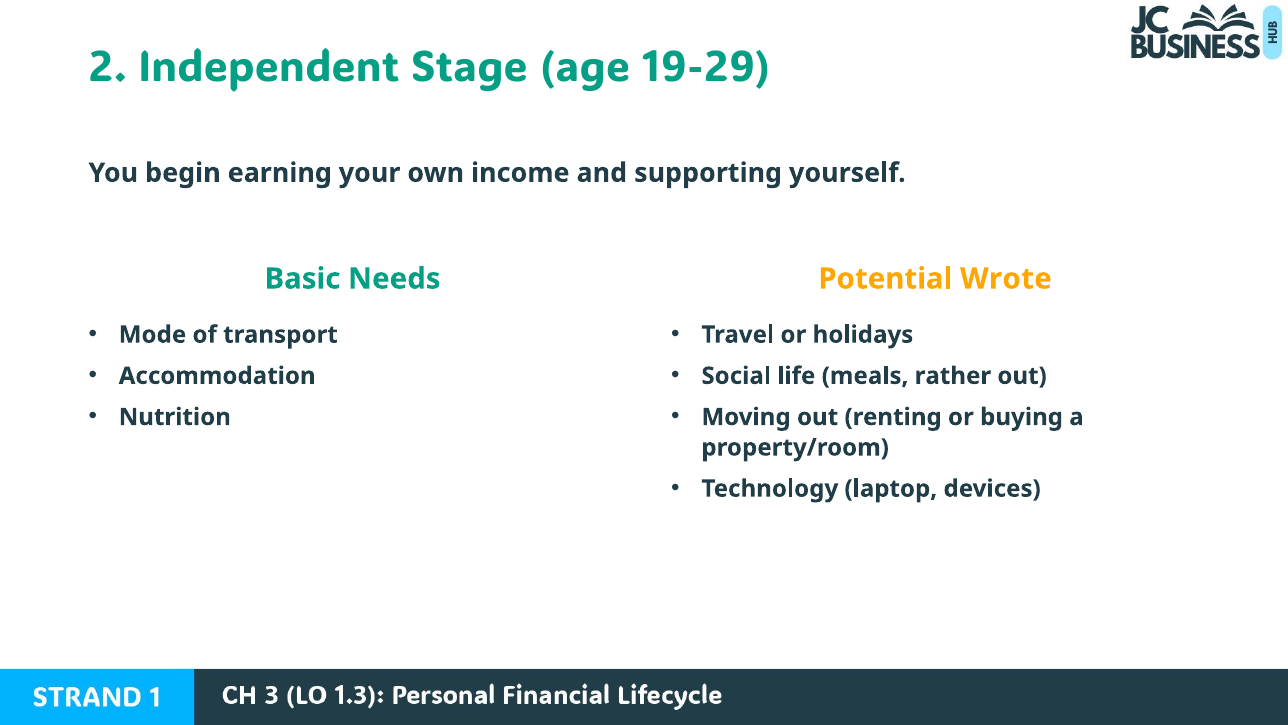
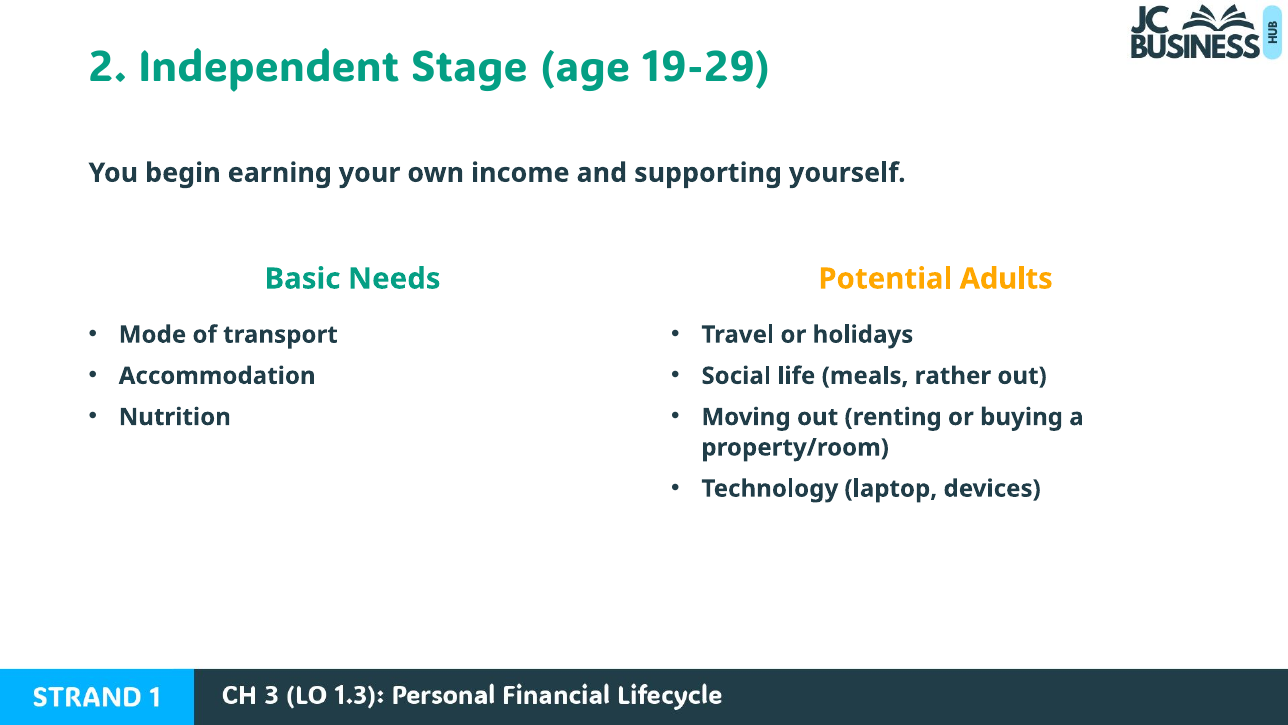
Wrote: Wrote -> Adults (1006, 279)
